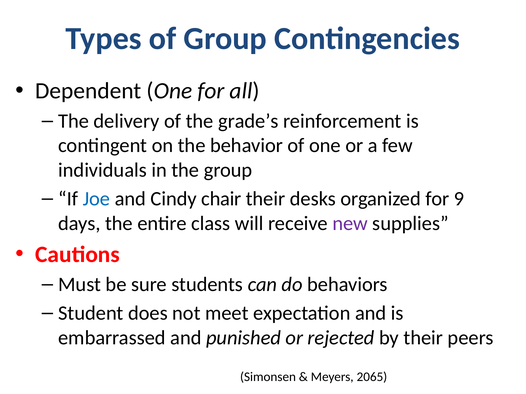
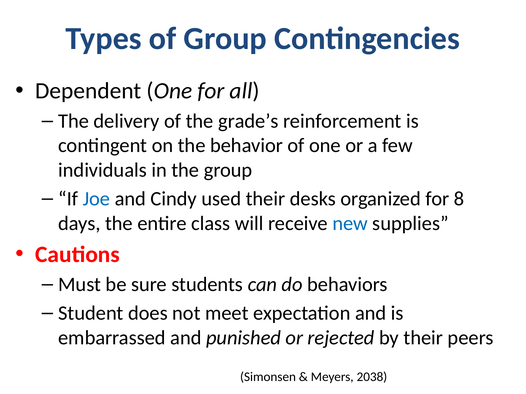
chair: chair -> used (221, 199)
9: 9 -> 8 (459, 199)
new colour: purple -> blue (350, 224)
2065: 2065 -> 2038 (372, 377)
